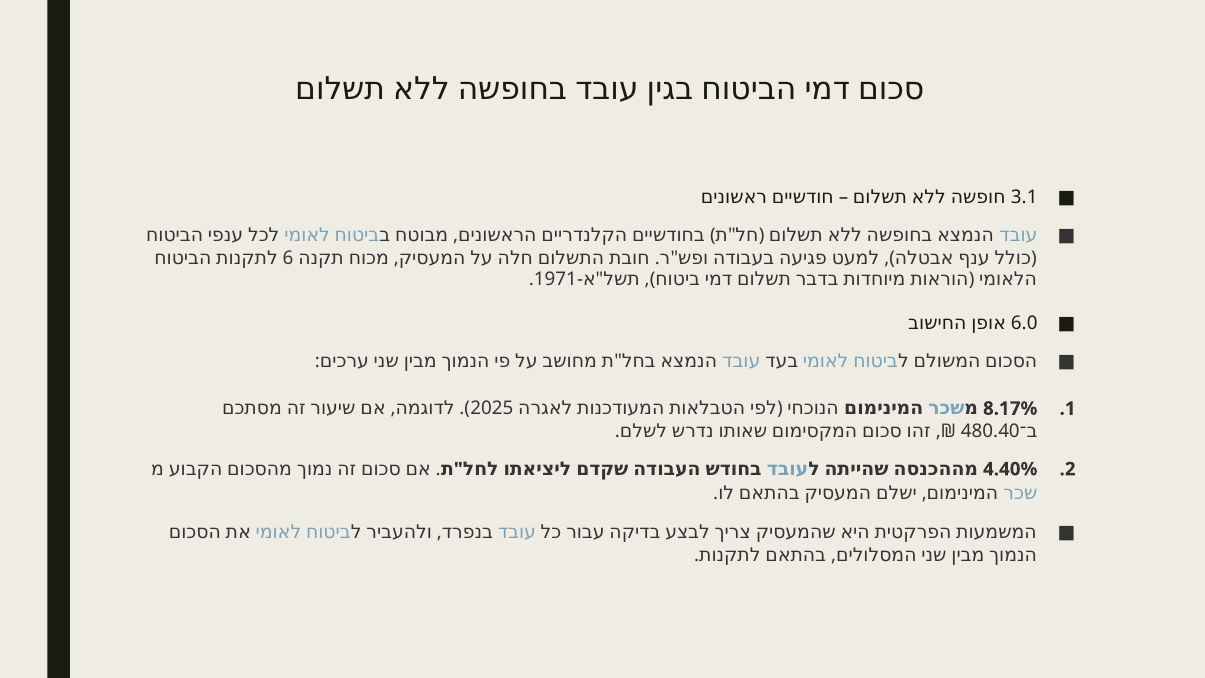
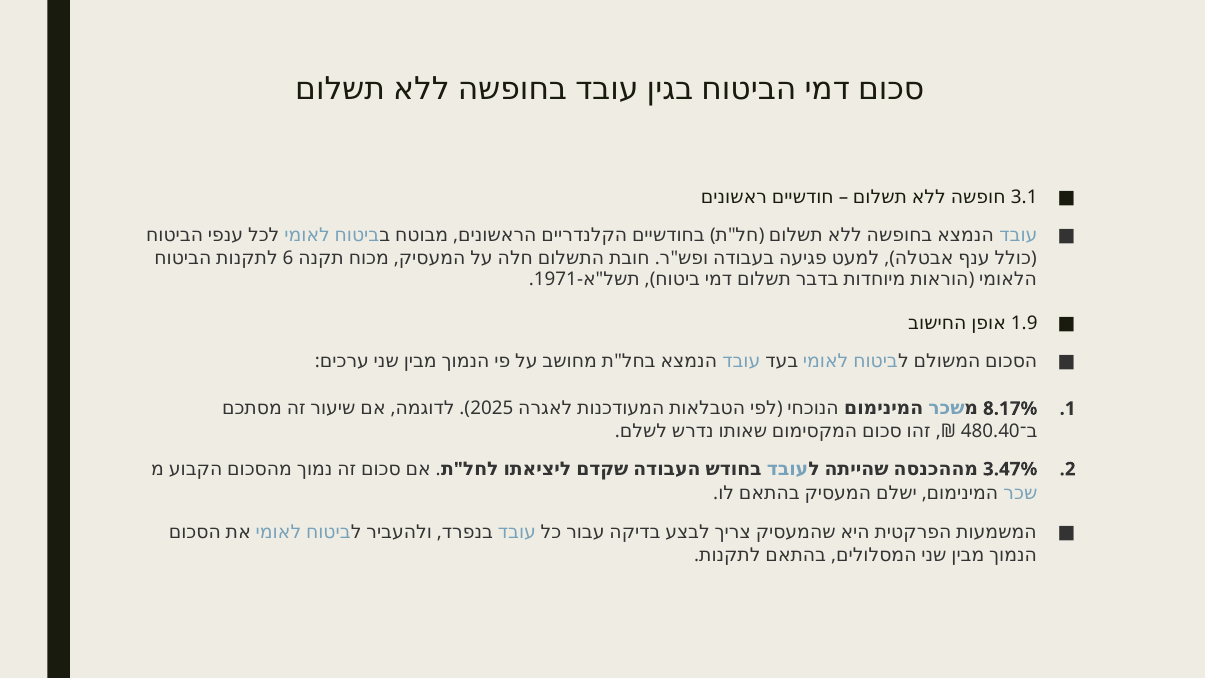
6.0: 6.0 -> 1.9 (1024, 323)
4.40%: 4.40% -> 3.47% (1010, 469)
